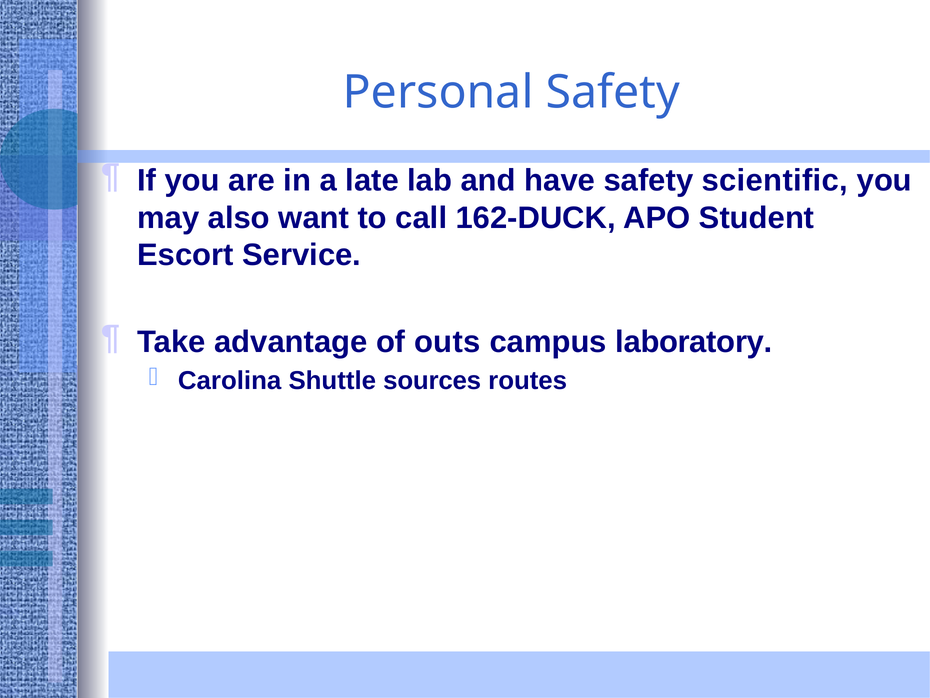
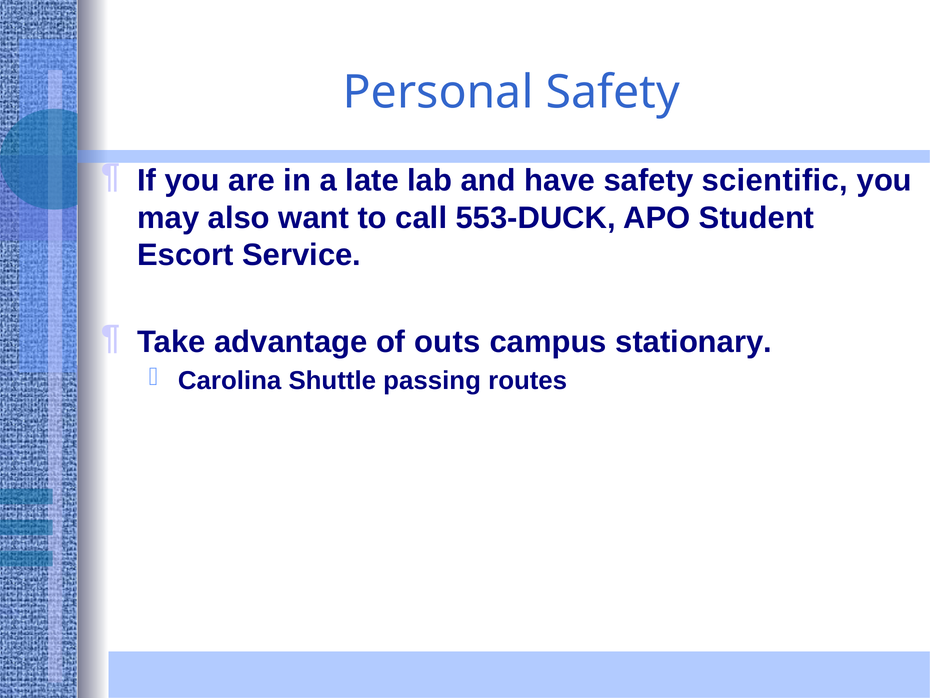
162-DUCK: 162-DUCK -> 553-DUCK (536, 218)
laboratory: laboratory -> stationary (694, 342)
sources: sources -> passing (432, 381)
